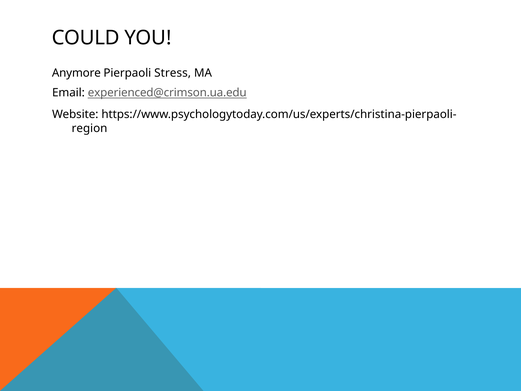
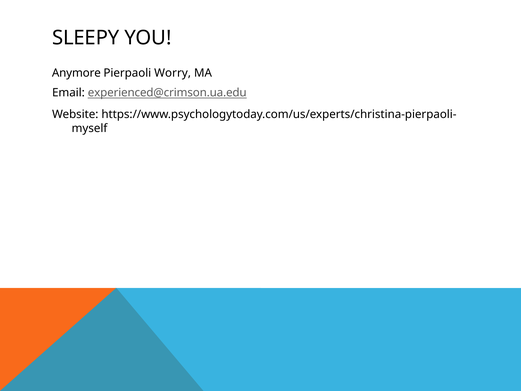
COULD: COULD -> SLEEPY (86, 38)
Stress: Stress -> Worry (173, 73)
region: region -> myself (90, 128)
